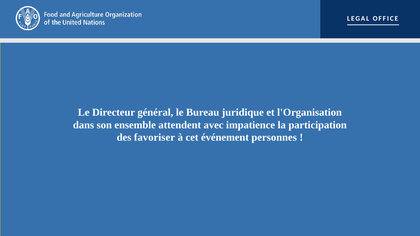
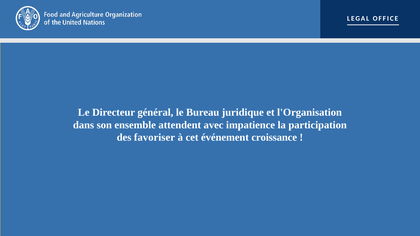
personnes: personnes -> croissance (274, 138)
